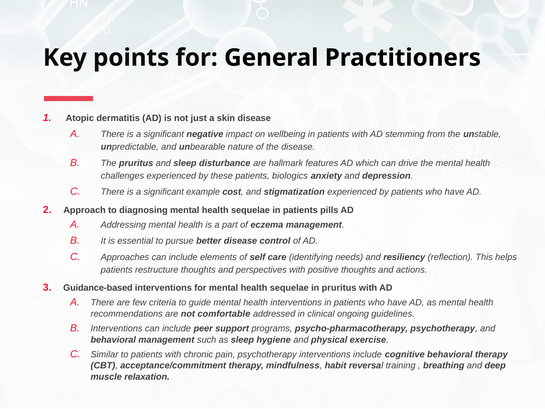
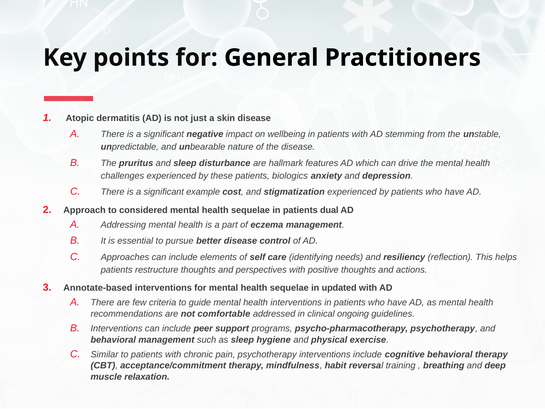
diagnosing: diagnosing -> considered (143, 210)
pills: pills -> dual (329, 210)
Guidance-based: Guidance-based -> Annotate-based (98, 288)
in pruritus: pruritus -> updated (339, 288)
